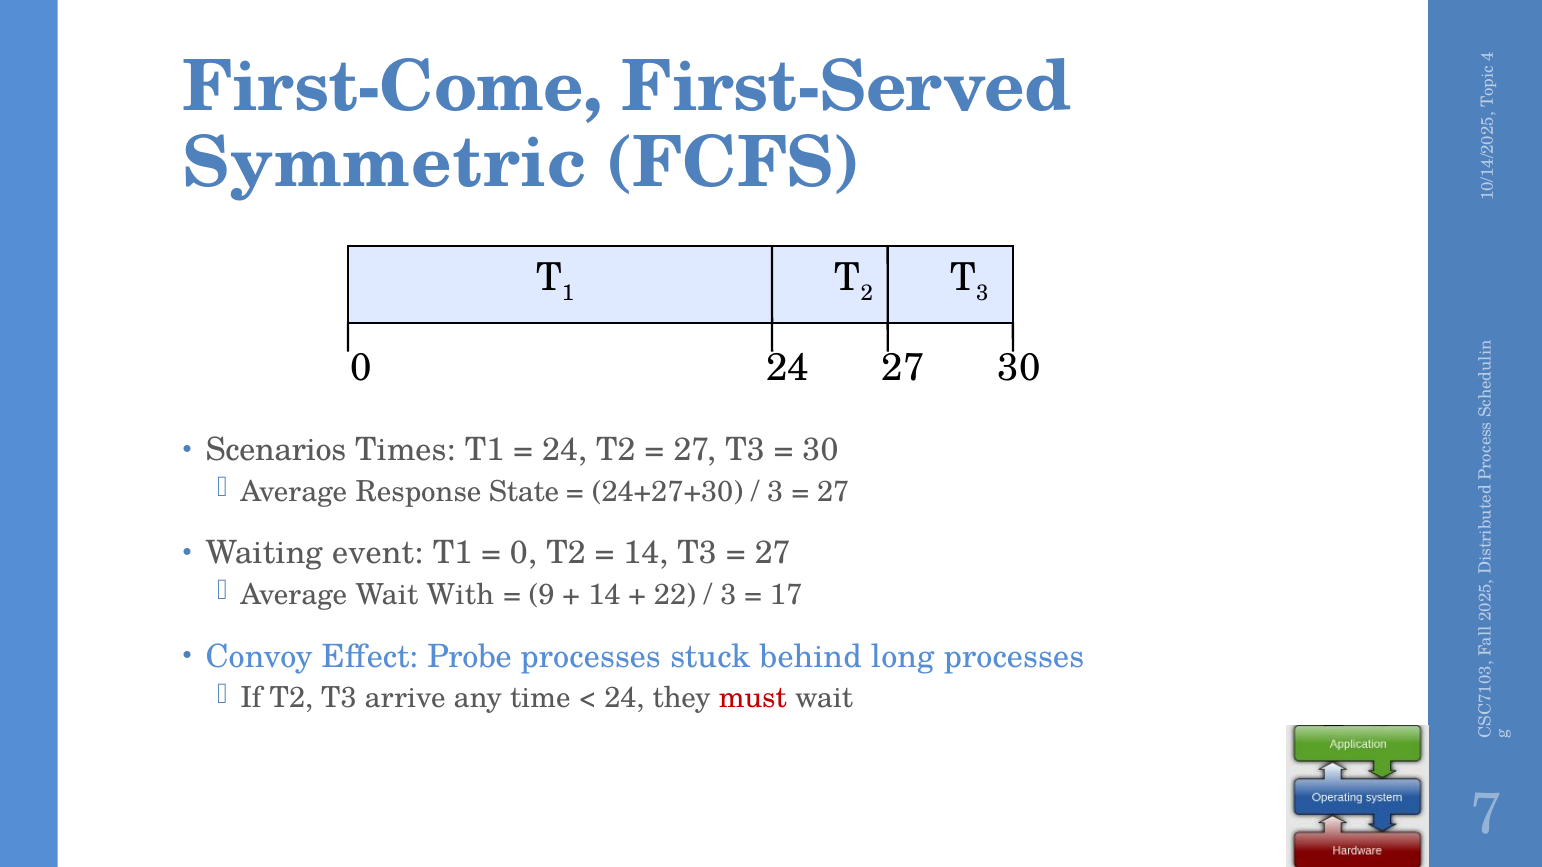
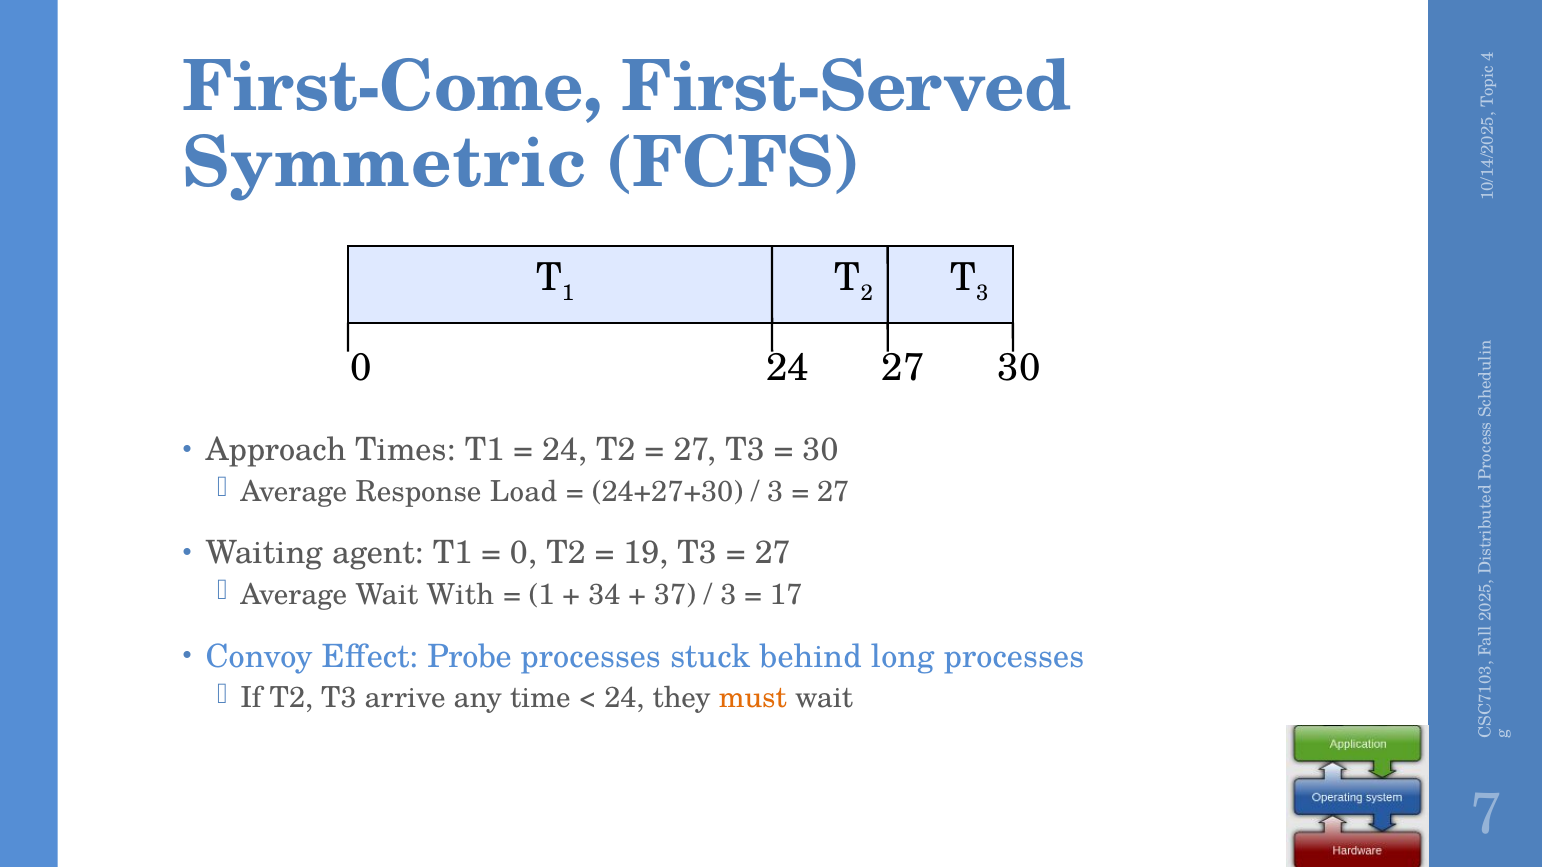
Scenarios: Scenarios -> Approach (276, 450)
State: State -> Load (524, 492)
event: event -> agent (378, 553)
14: 14 -> 19 (646, 553)
9: 9 -> 1 (542, 595)
14: 14 -> 34 (604, 595)
22: 22 -> 37 (675, 595)
must colour: red -> orange (753, 698)
